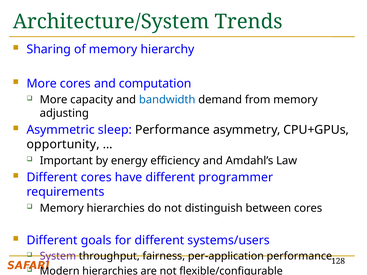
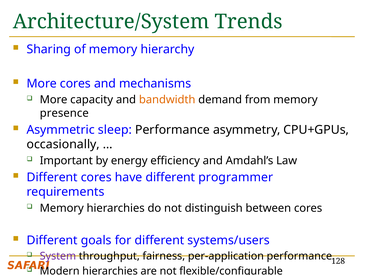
computation: computation -> mechanisms (155, 84)
bandwidth colour: blue -> orange (167, 100)
adjusting: adjusting -> presence (64, 113)
opportunity: opportunity -> occasionally (63, 145)
